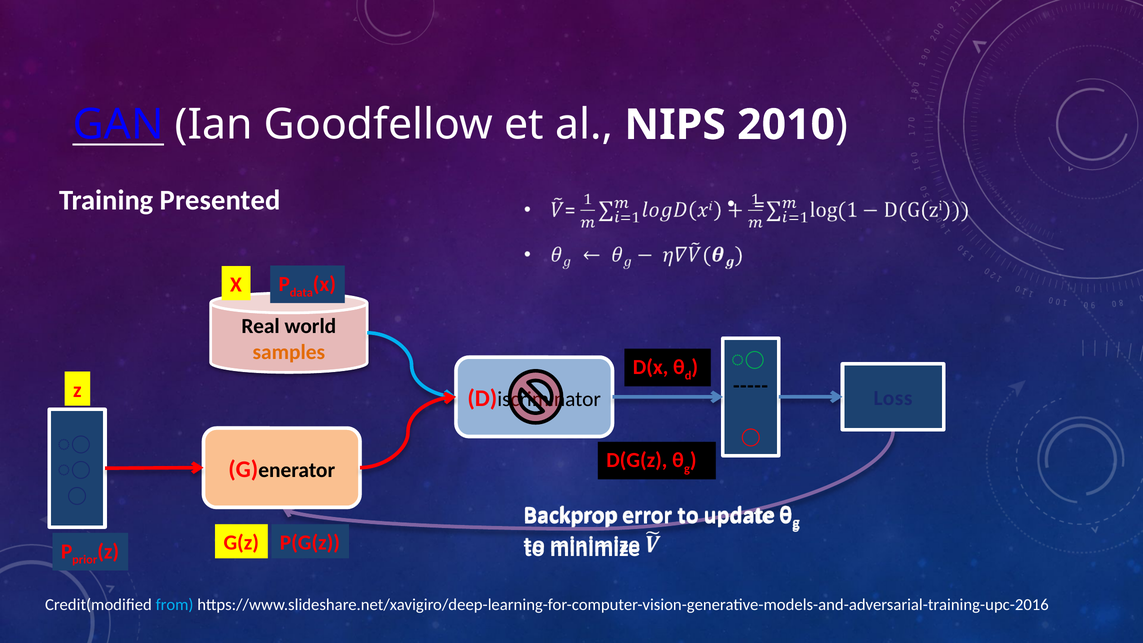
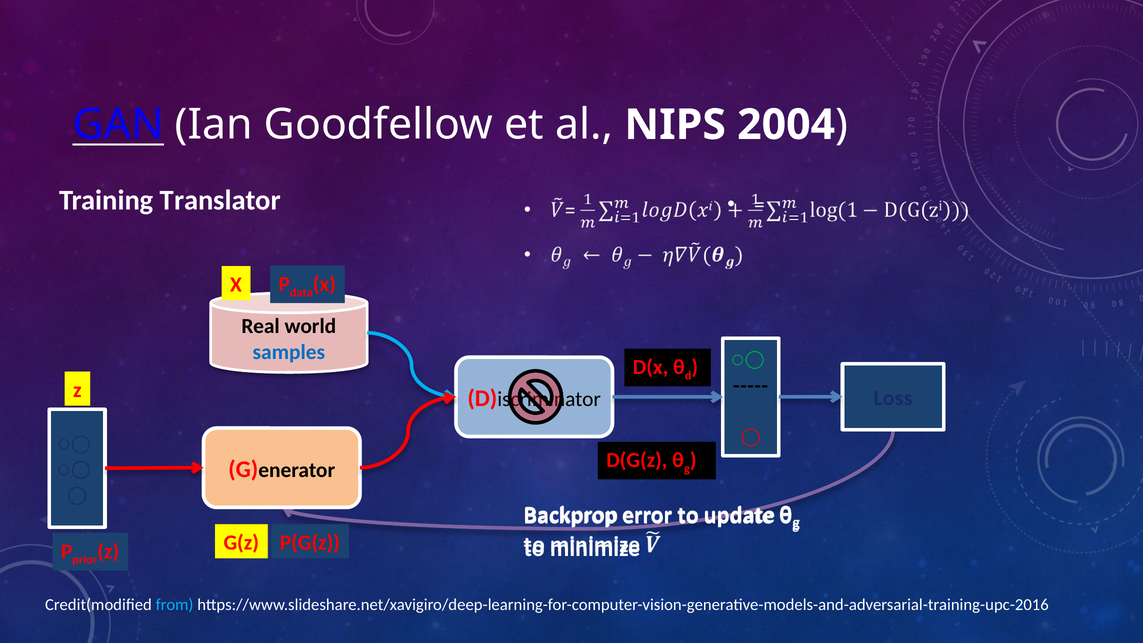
2010: 2010 -> 2004 (786, 125)
Presented: Presented -> Translator (220, 200)
samples colour: orange -> blue (289, 352)
